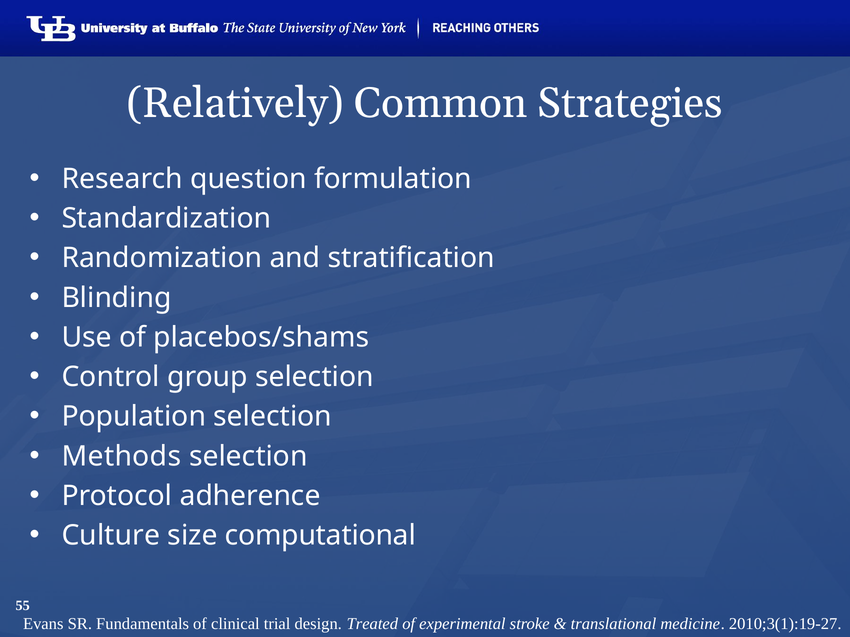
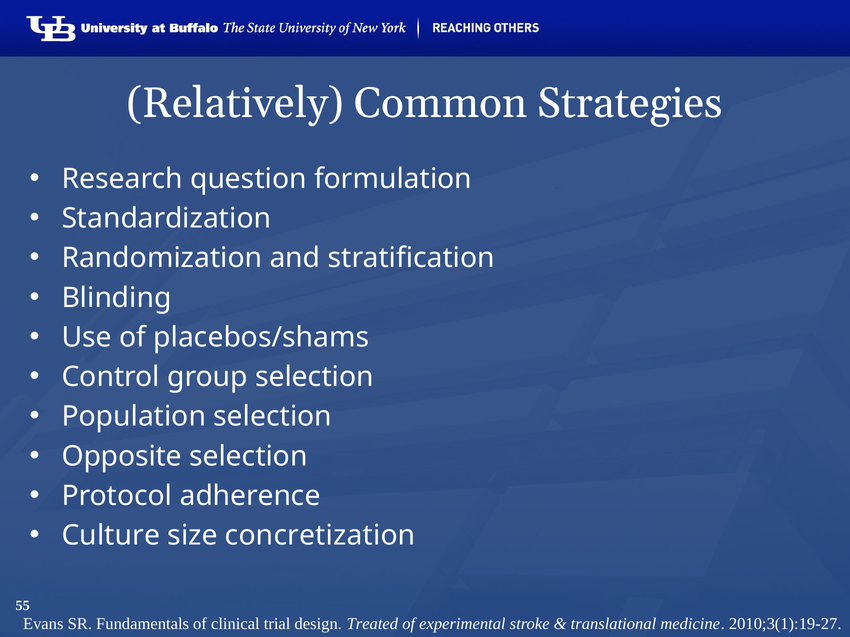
Methods: Methods -> Opposite (122, 457)
computational: computational -> concretization (320, 536)
